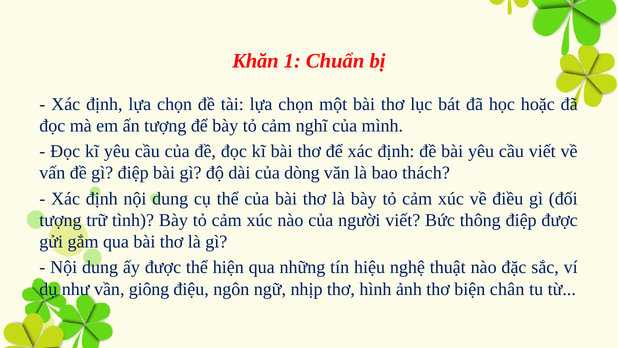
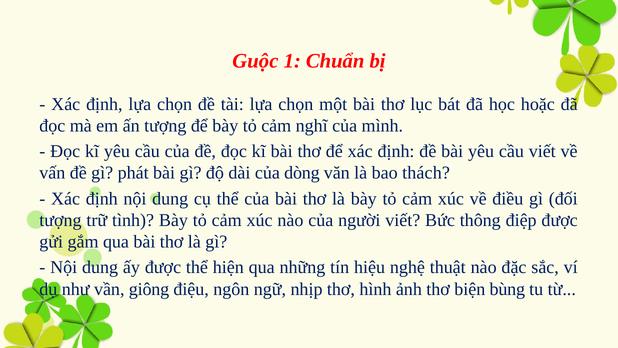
Khăn: Khăn -> Guộc (255, 61)
gì điệp: điệp -> phát (133, 173)
chân: chân -> bùng (507, 289)
